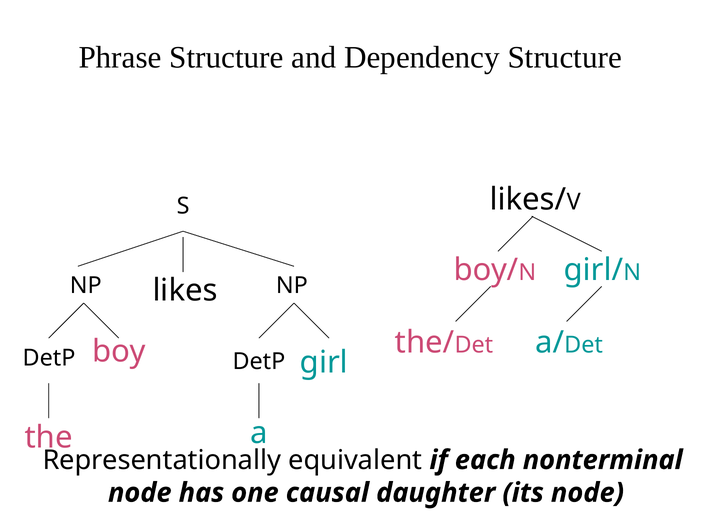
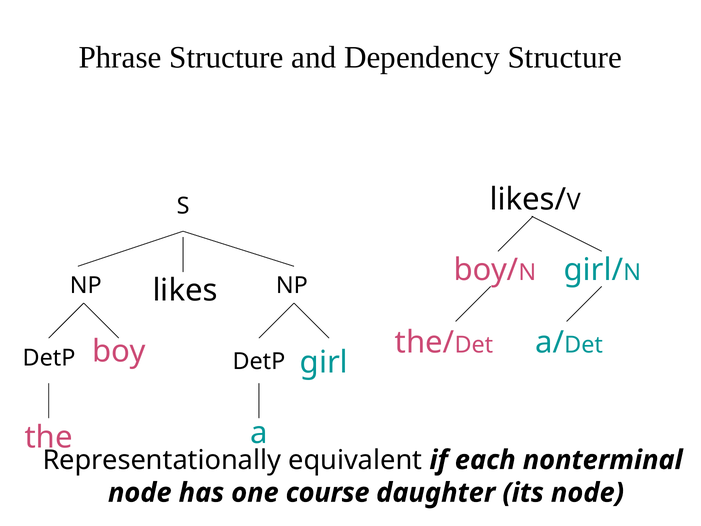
causal: causal -> course (328, 493)
